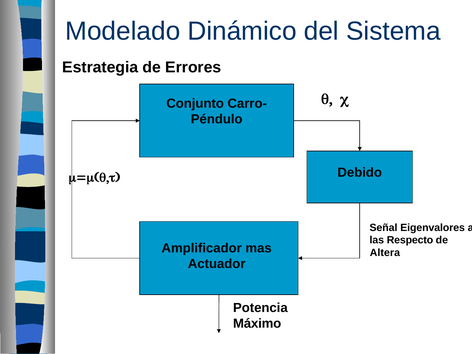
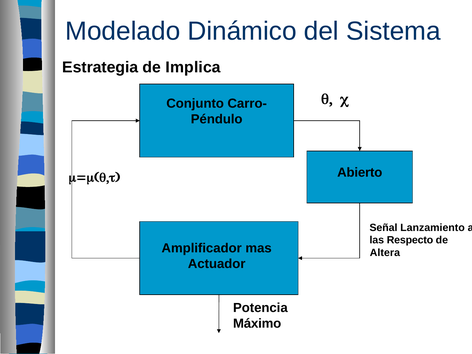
Errores: Errores -> Implica (193, 67)
Debido: Debido -> Abierto (360, 172)
Eigenvalores: Eigenvalores -> Lanzamiento (433, 228)
